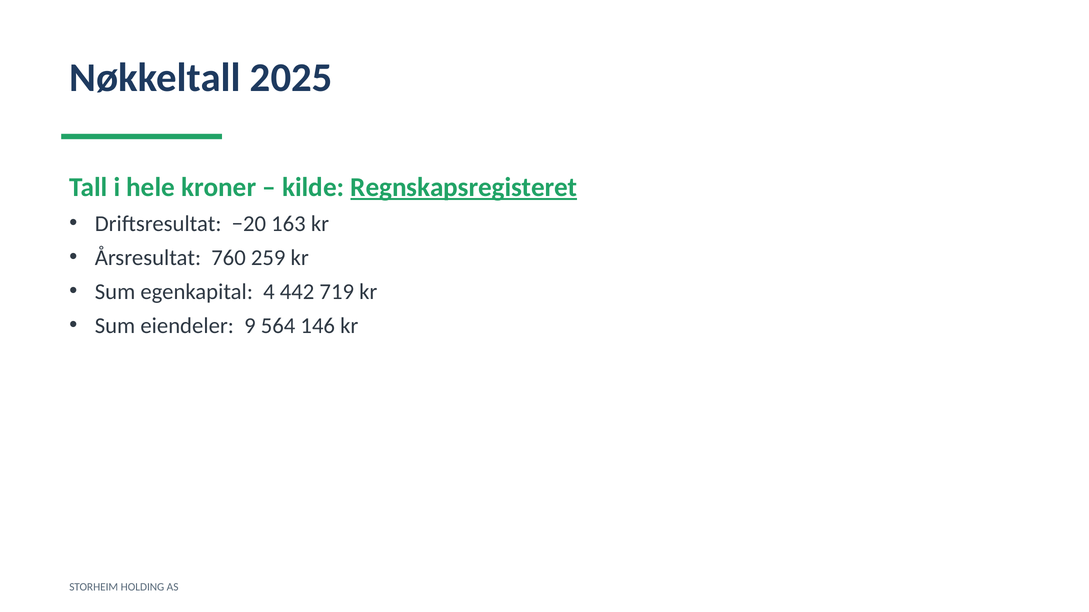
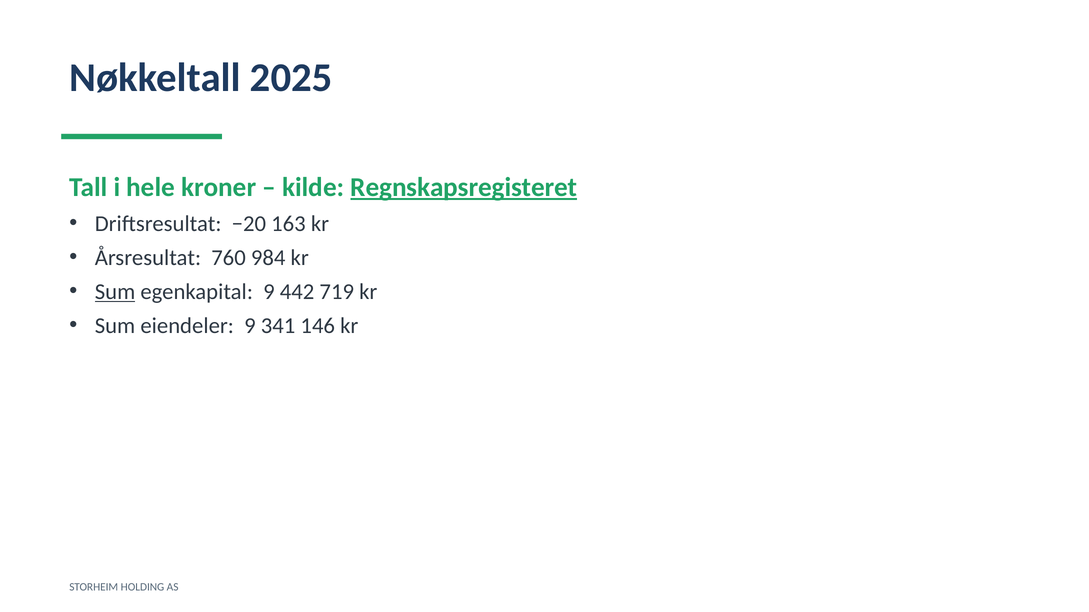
259: 259 -> 984 (268, 258)
Sum underline: none -> present (115, 292)
egenkapital 4: 4 -> 9 (269, 292)
564: 564 -> 341 (278, 326)
